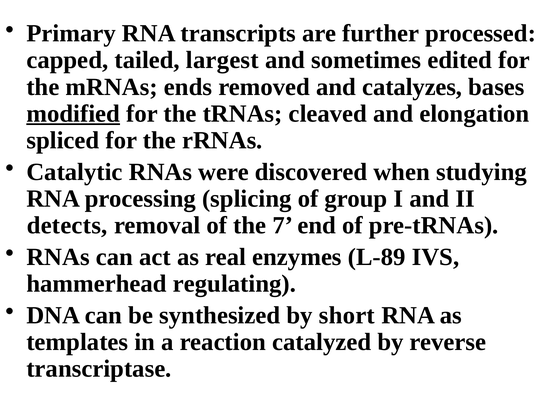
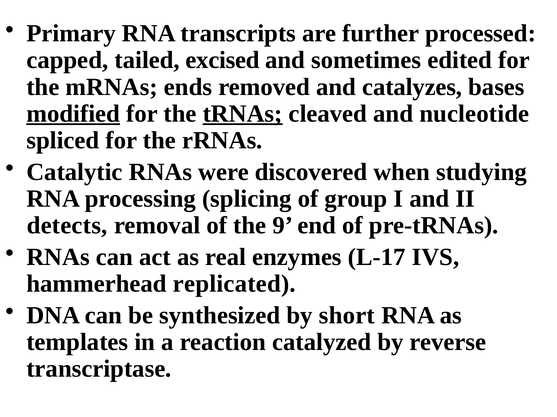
largest: largest -> excised (223, 60)
tRNAs underline: none -> present (243, 114)
elongation: elongation -> nucleotide (474, 114)
7: 7 -> 9 (283, 226)
L-89: L-89 -> L-17 (377, 257)
regulating: regulating -> replicated (234, 284)
